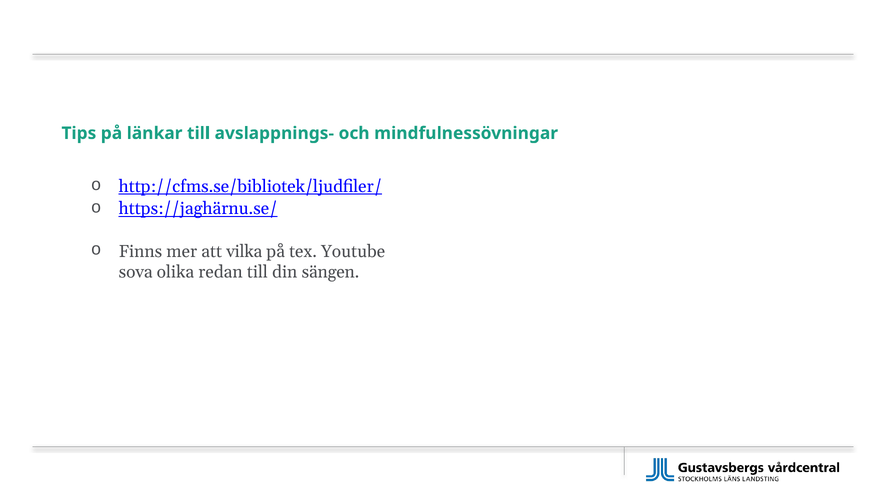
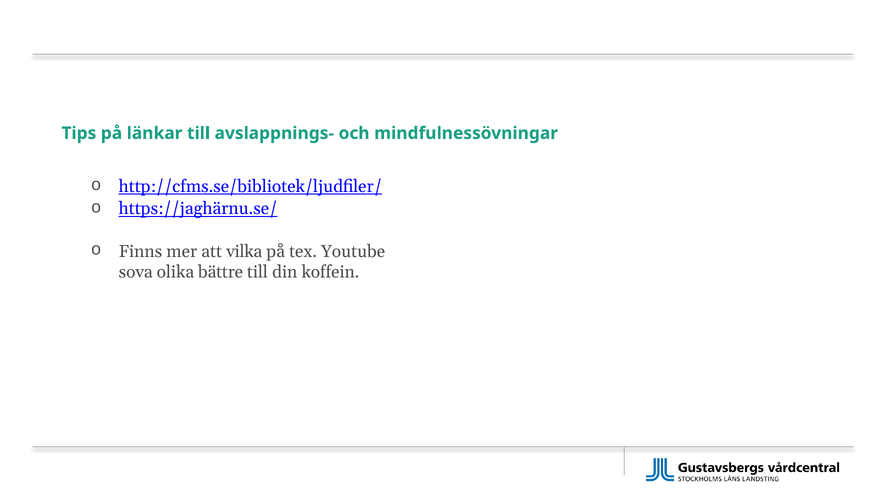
redan: redan -> bättre (221, 272)
sängen: sängen -> koffein (330, 272)
